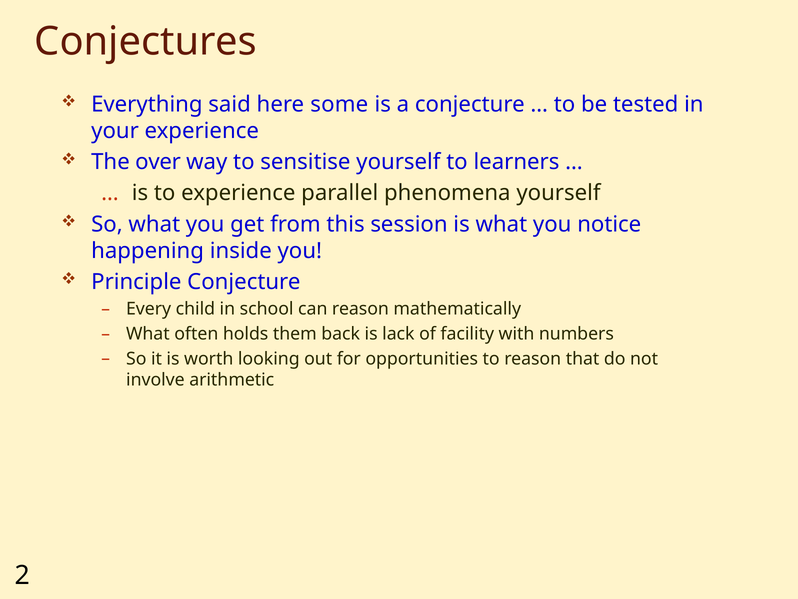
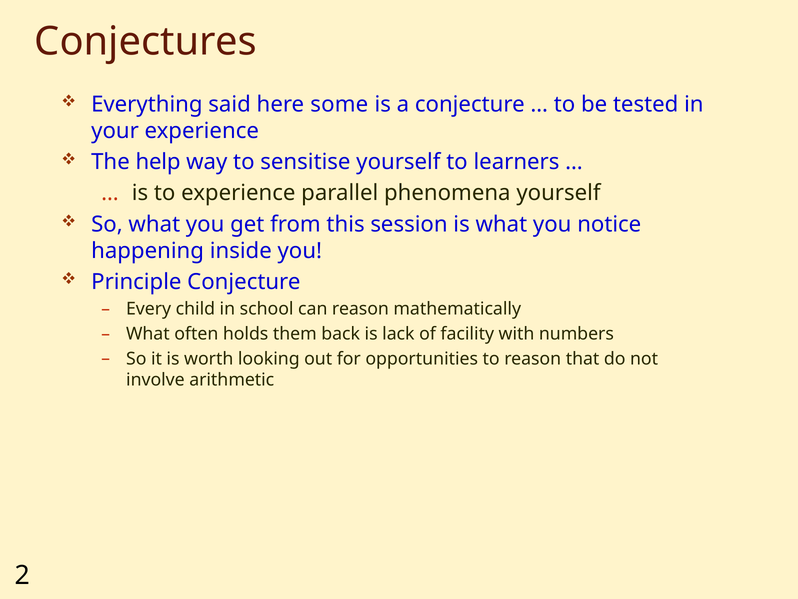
over: over -> help (158, 162)
